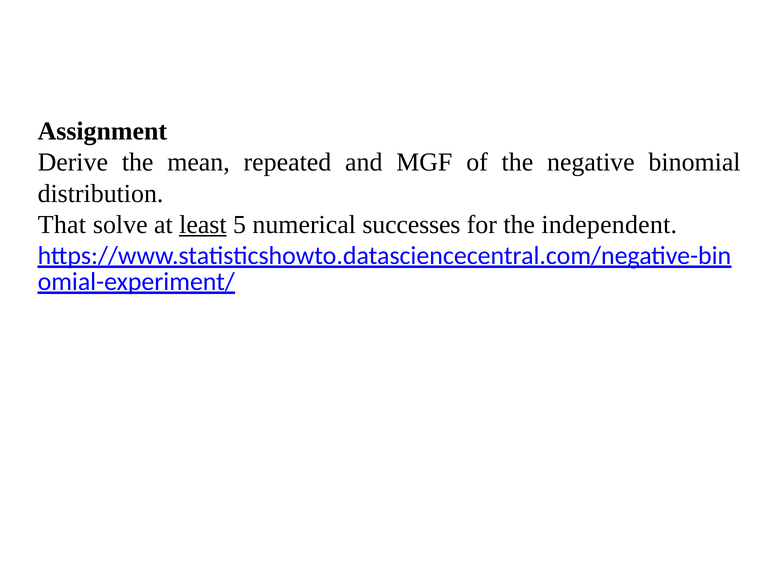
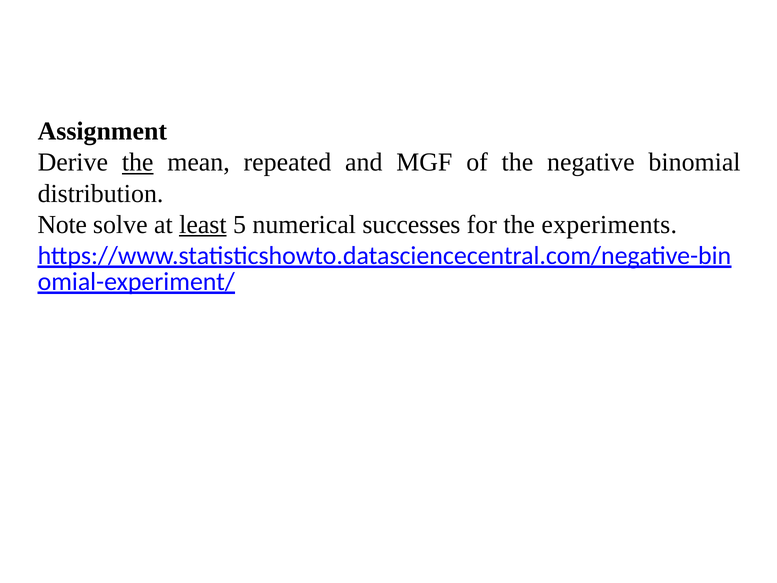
the underline: none -> present (138, 162)
That: That -> Note (62, 224)
independent: independent -> experiments (609, 224)
